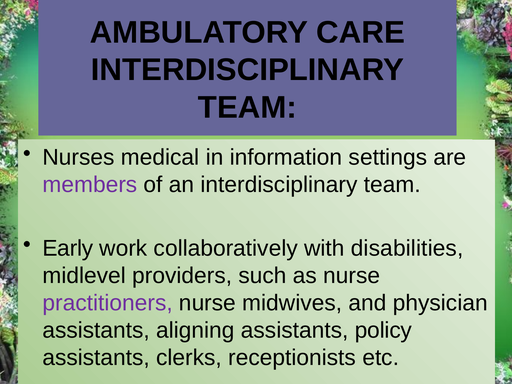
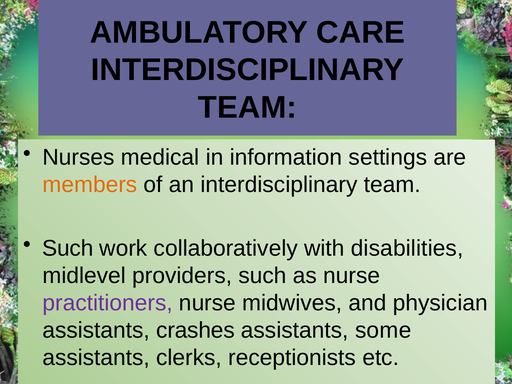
members colour: purple -> orange (90, 185)
Early: Early -> Such (68, 248)
aligning: aligning -> crashes (196, 330)
policy: policy -> some (383, 330)
